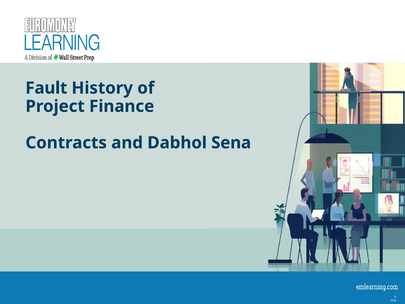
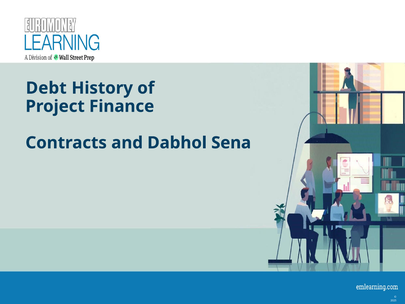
Fault: Fault -> Debt (46, 88)
